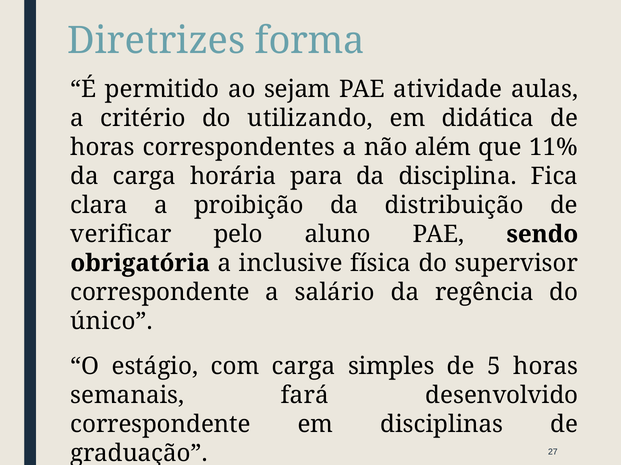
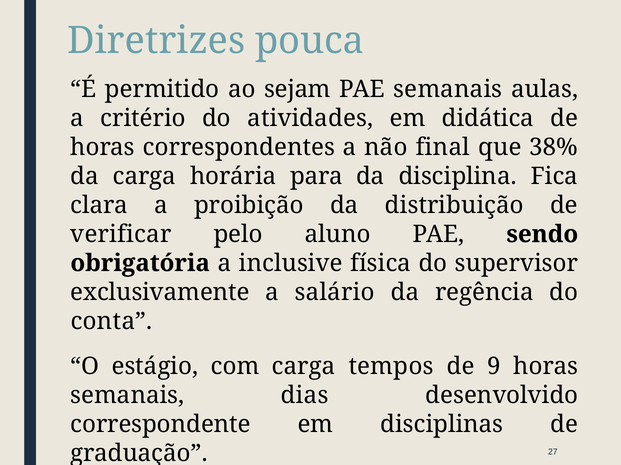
forma: forma -> pouca (310, 41)
PAE atividade: atividade -> semanais (448, 90)
utilizando: utilizando -> atividades (310, 119)
além: além -> final (443, 148)
11%: 11% -> 38% (554, 148)
correspondente: correspondente -> exclusivamente (160, 293)
único: único -> conta (112, 322)
simples: simples -> tempos (391, 367)
5: 5 -> 9 (494, 367)
fará: fará -> dias (305, 396)
